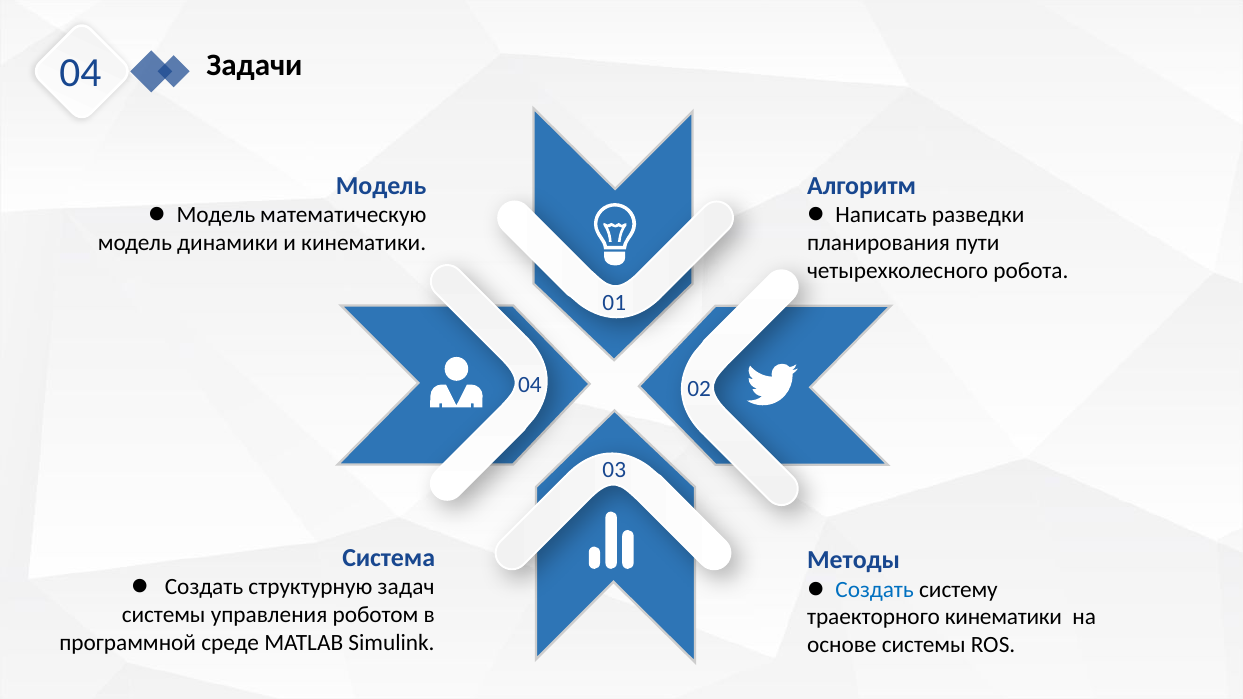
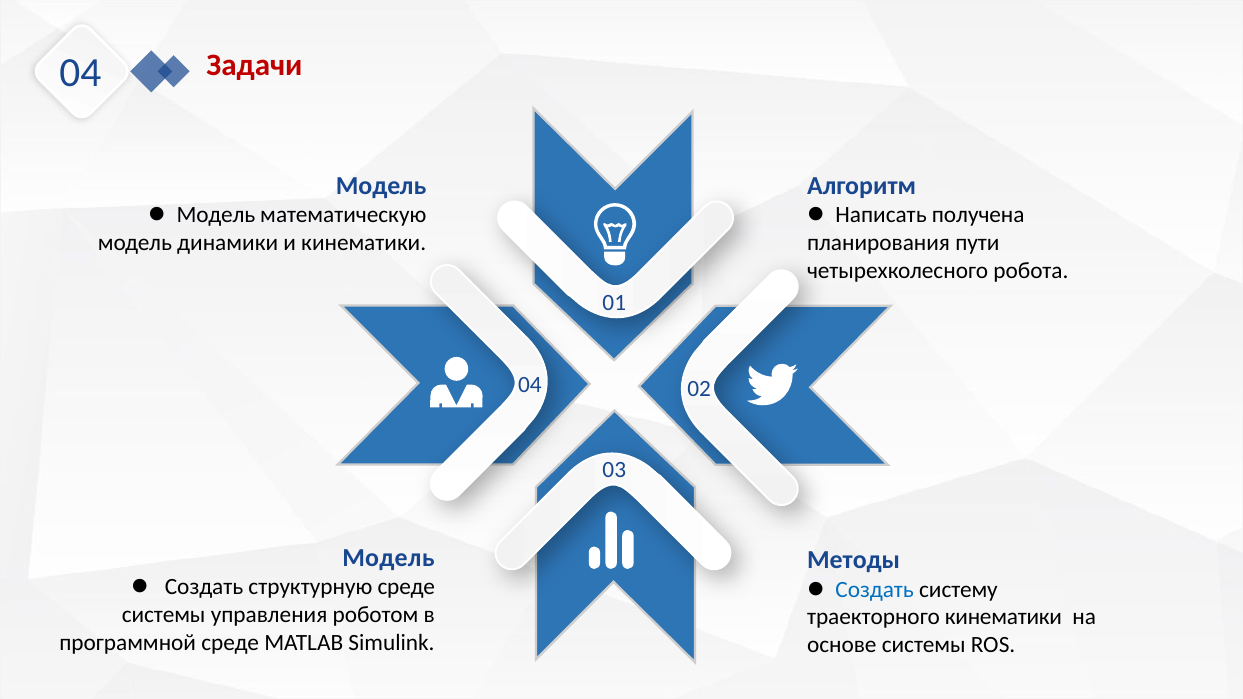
Задачи colour: black -> red (255, 66)
разведки: разведки -> получена (978, 215)
Система: Система -> Модель (388, 558)
структурную задач: задач -> среде (406, 587)
